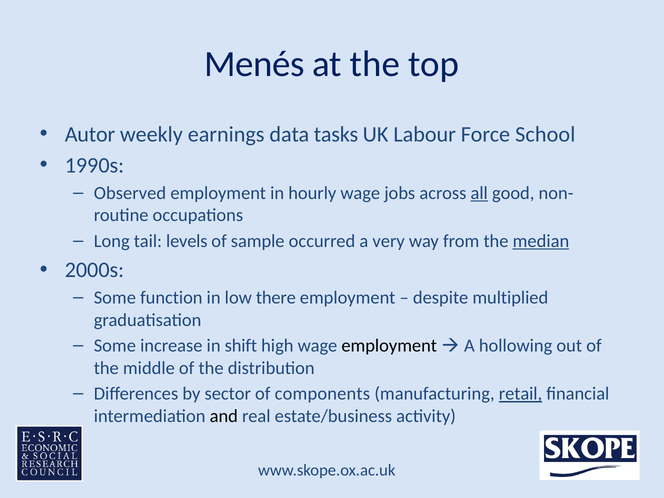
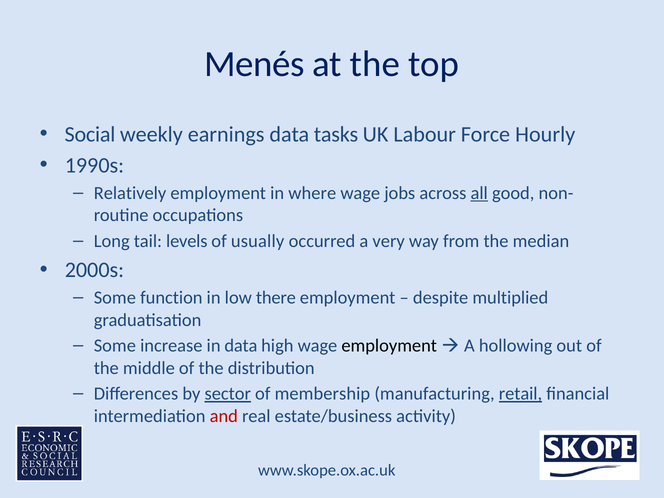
Autor: Autor -> Social (90, 134)
School: School -> Hourly (545, 134)
Observed: Observed -> Relatively (130, 193)
hourly: hourly -> where (312, 193)
sample: sample -> usually (258, 241)
median underline: present -> none (541, 241)
in shift: shift -> data (241, 346)
sector underline: none -> present (228, 394)
components: components -> membership (322, 394)
and colour: black -> red (224, 416)
